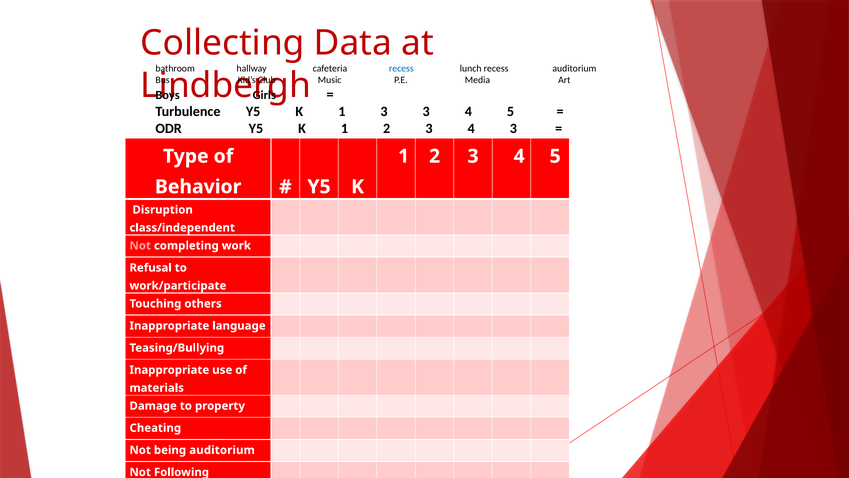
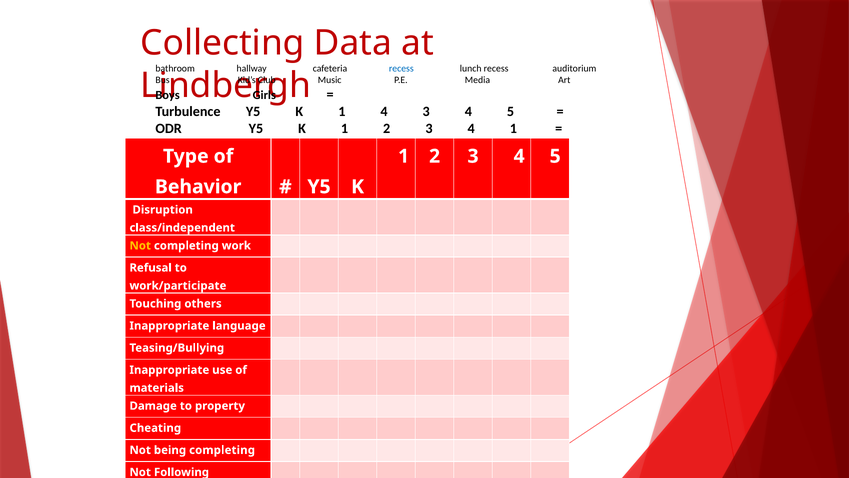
1 3: 3 -> 4 (384, 112)
4 3: 3 -> 1 (513, 129)
Not colour: pink -> yellow (140, 245)
being auditorium: auditorium -> completing (222, 450)
